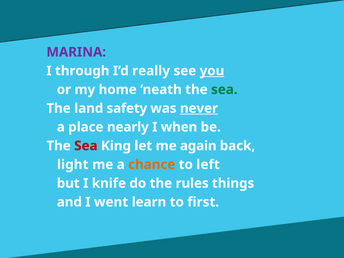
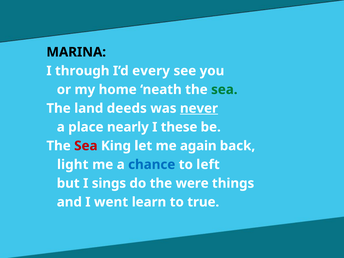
MARINA colour: purple -> black (76, 52)
really: really -> every (151, 71)
you underline: present -> none (212, 71)
safety: safety -> deeds (127, 108)
when: when -> these (179, 127)
chance colour: orange -> blue (152, 165)
knife: knife -> sings (109, 183)
rules: rules -> were (192, 183)
first: first -> true (203, 202)
